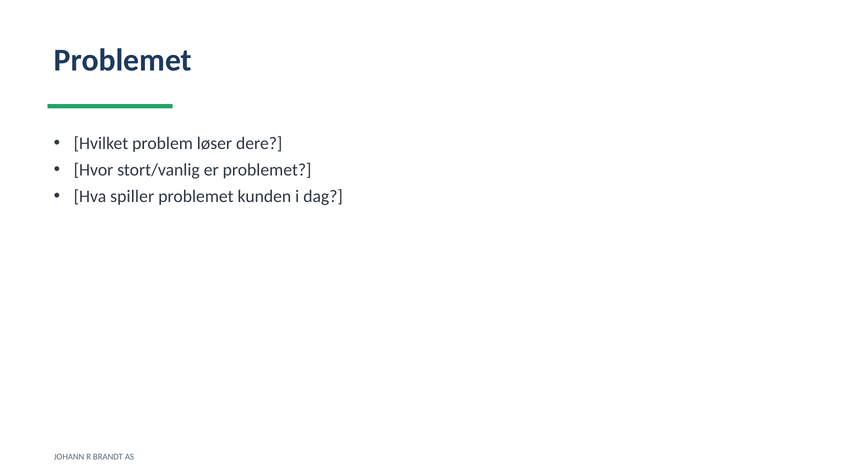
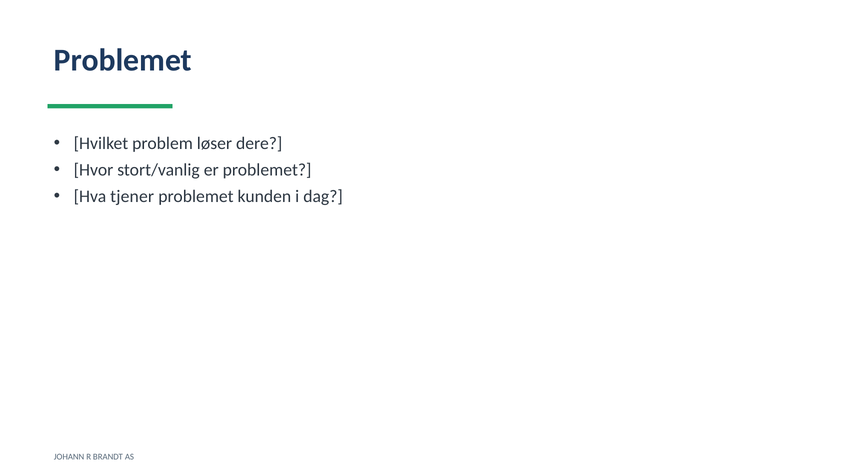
spiller: spiller -> tjener (132, 196)
